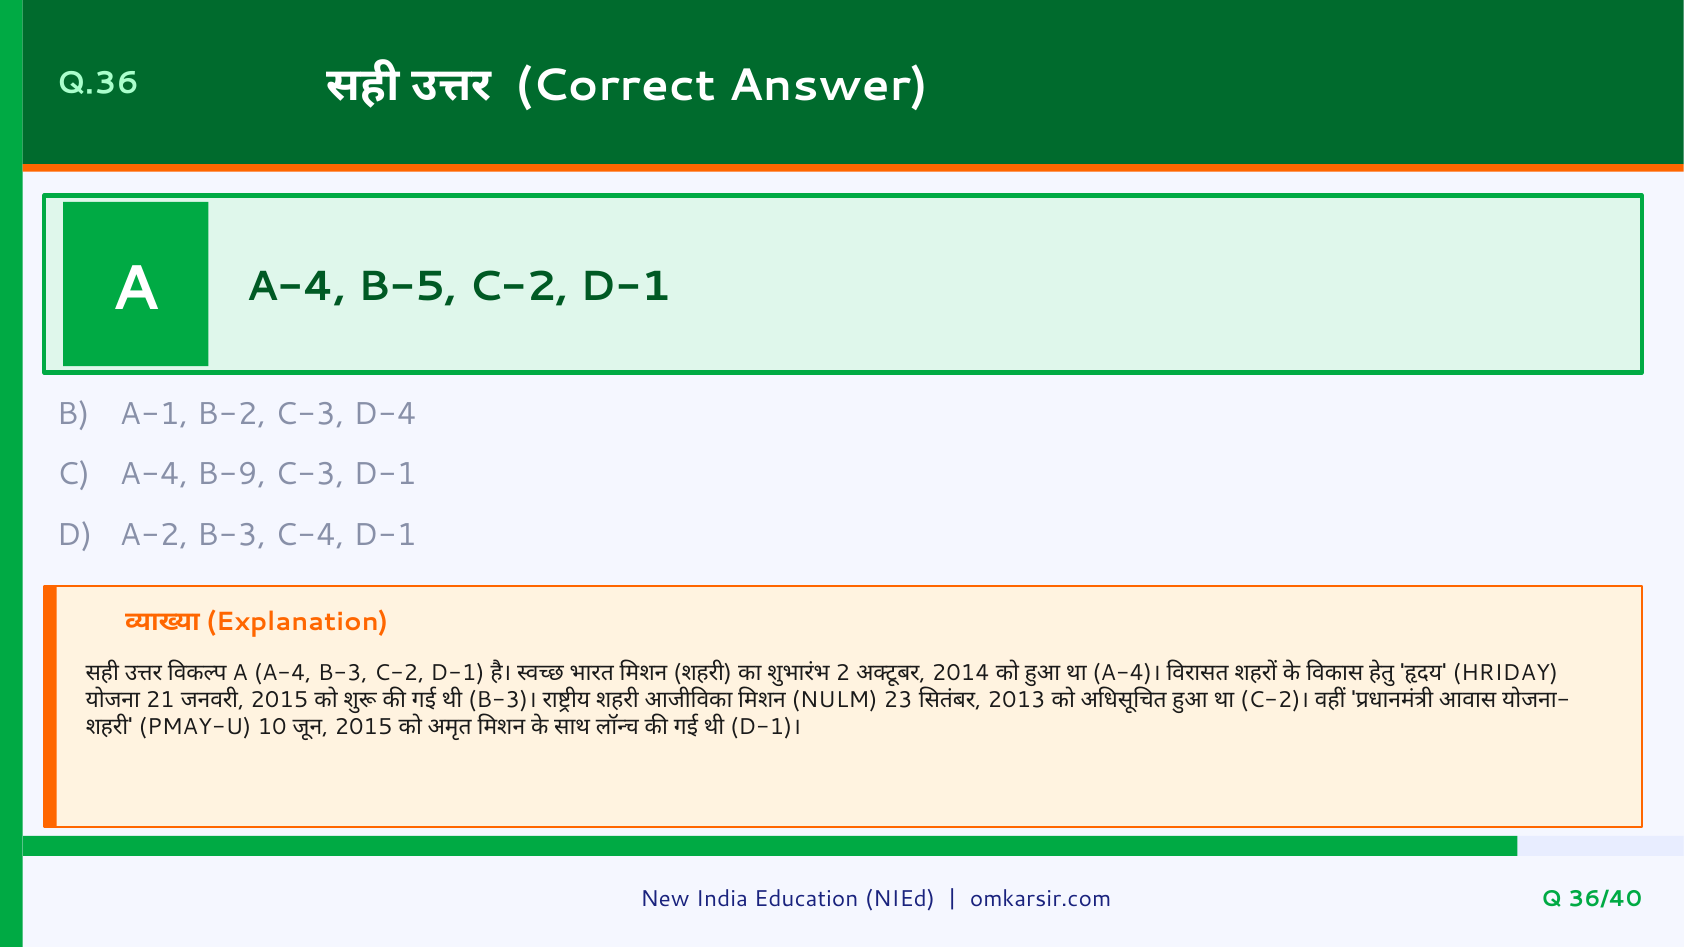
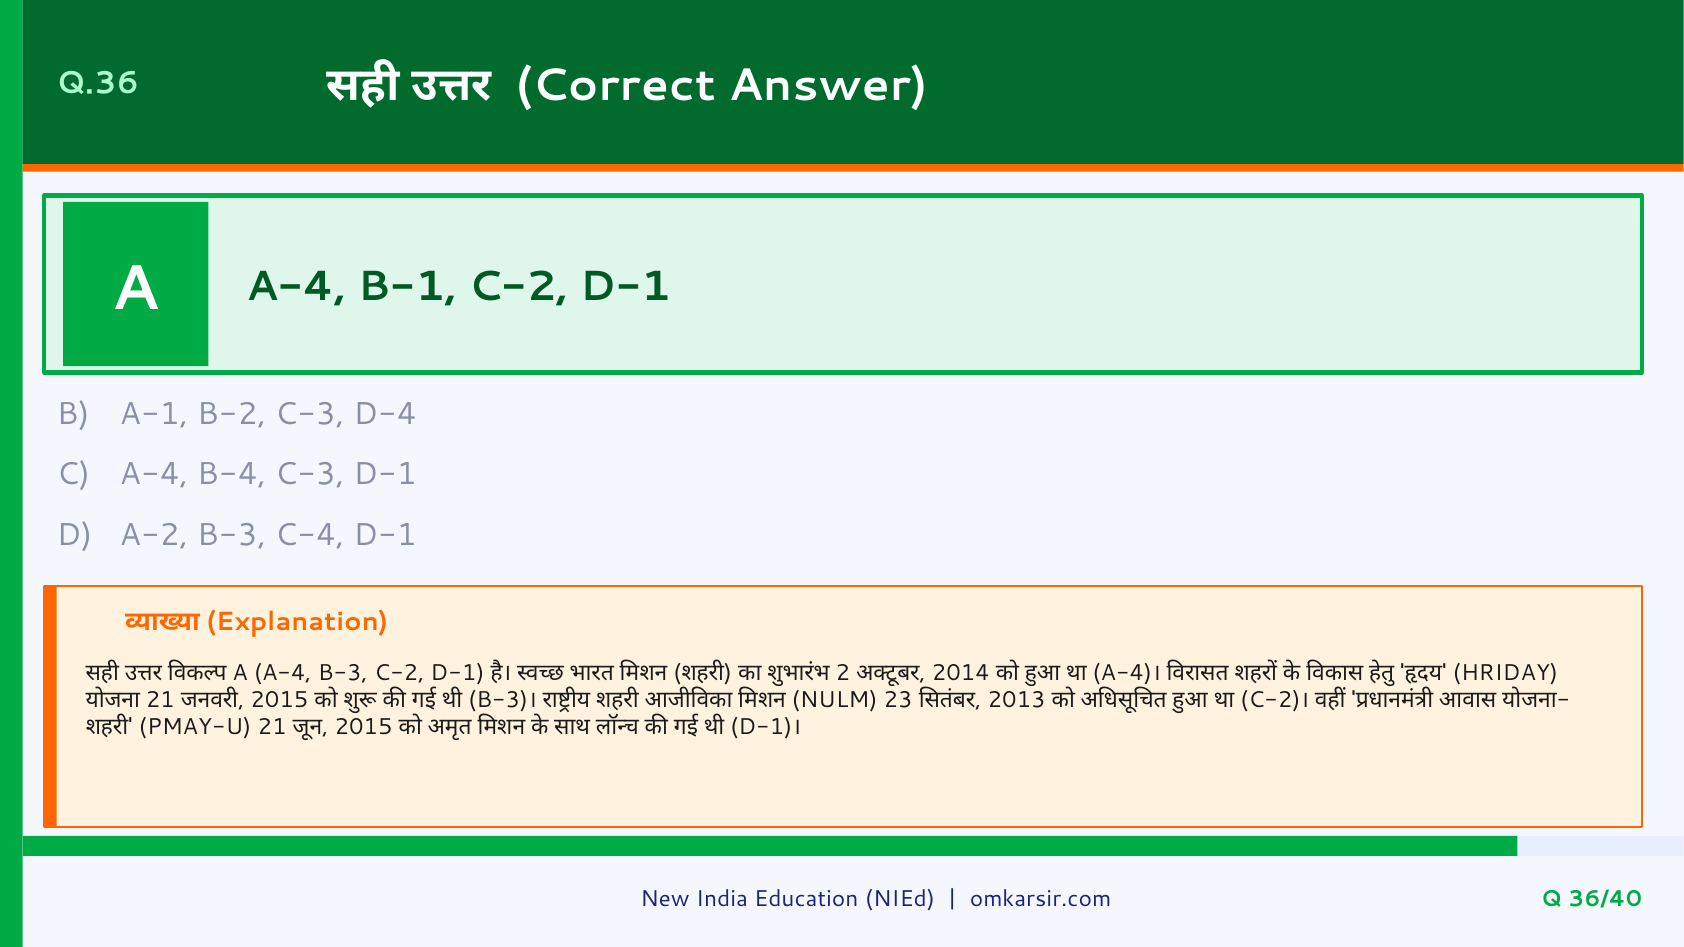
B-5: B-5 -> B-1 (407, 287)
B-9: B-9 -> B-4 (232, 475)
PMAY-U 10: 10 -> 21 (272, 728)
